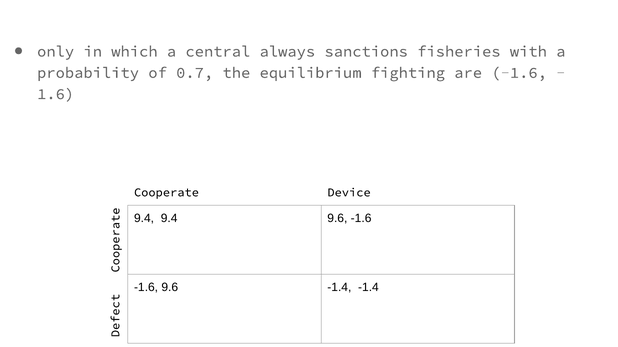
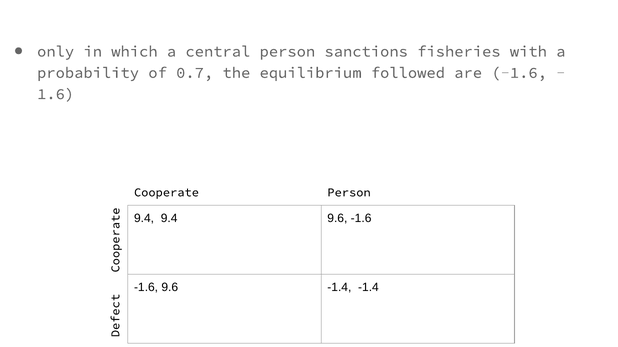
central always: always -> person (287, 52)
fighting: fighting -> followed (408, 73)
Cooperate Device: Device -> Person (349, 193)
